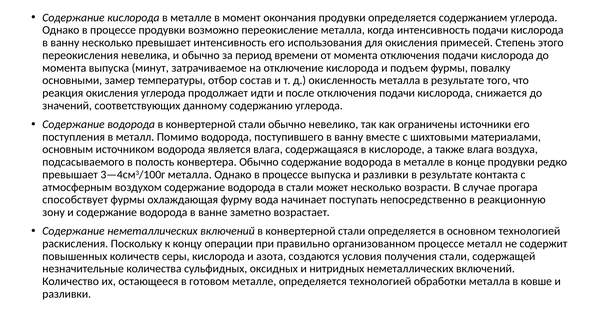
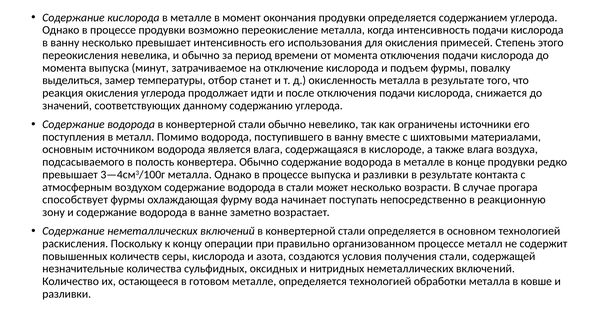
основными: основными -> выделиться (72, 81)
состав: состав -> станет (256, 81)
